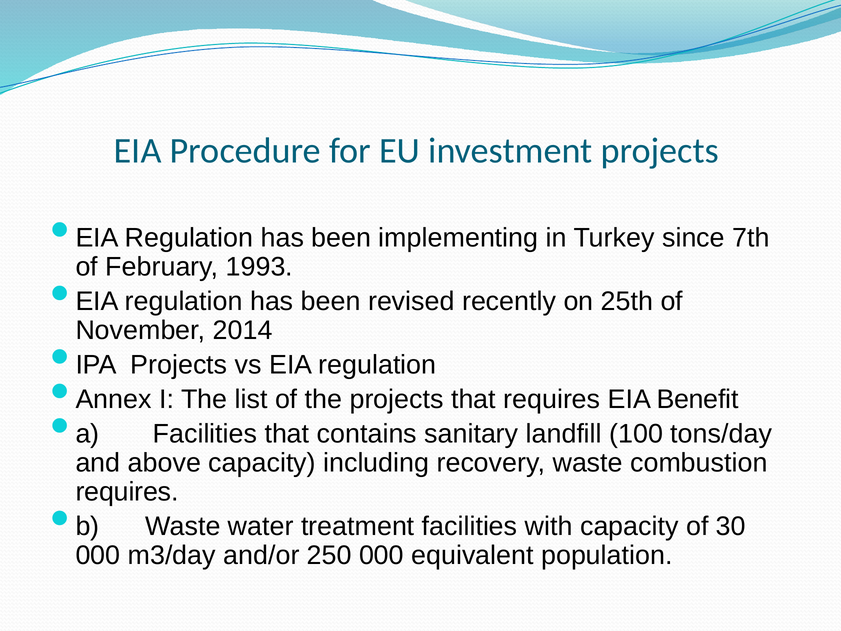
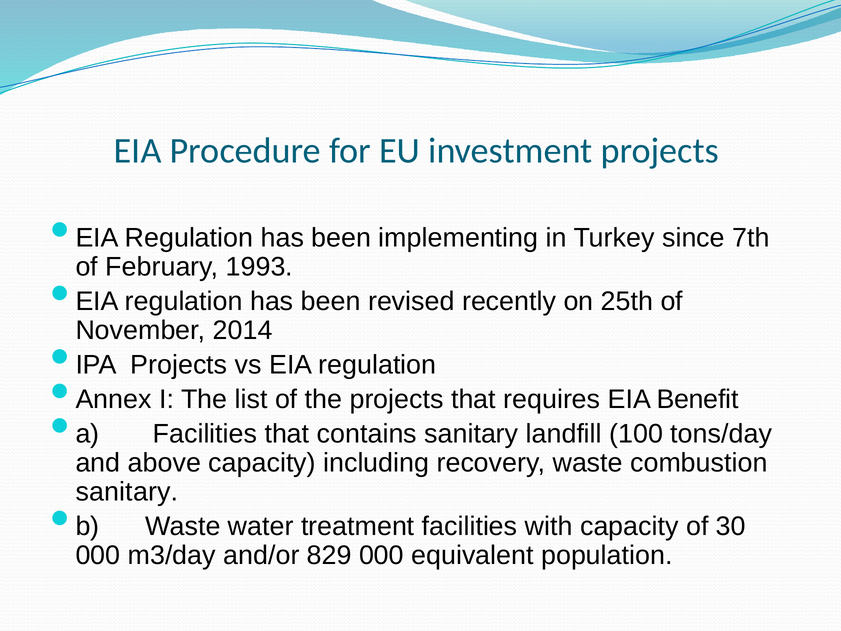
requires: requires -> sanitary (127, 492)
250: 250 -> 829 (329, 555)
